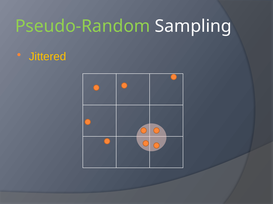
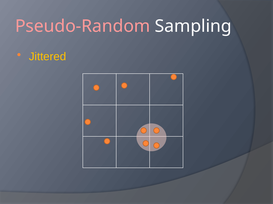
Pseudo-Random colour: light green -> pink (83, 26)
